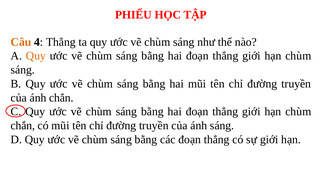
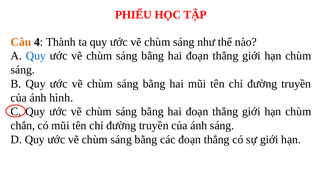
4 Thẳng: Thẳng -> Thành (61, 42)
Quy colour: orange -> blue (36, 56)
ánh chắn: chắn -> hình (61, 97)
